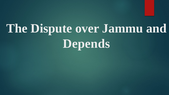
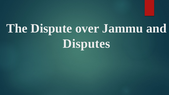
Depends: Depends -> Disputes (86, 44)
